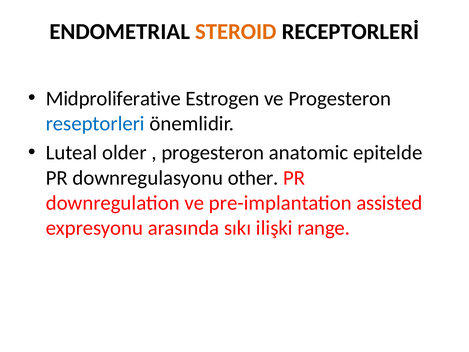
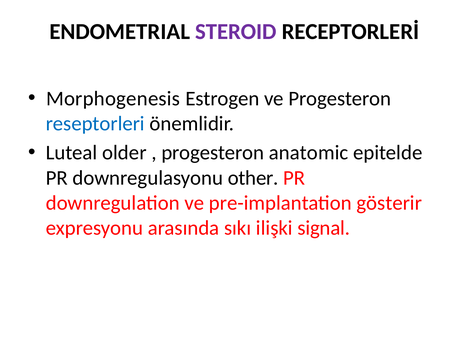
STEROID colour: orange -> purple (236, 32)
Midproliferative: Midproliferative -> Morphogenesis (113, 98)
assisted: assisted -> gösterir (389, 203)
range: range -> signal (324, 228)
